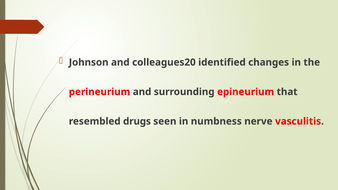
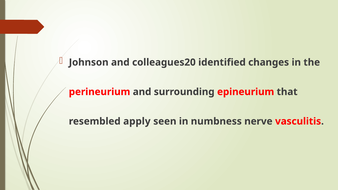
drugs: drugs -> apply (137, 121)
